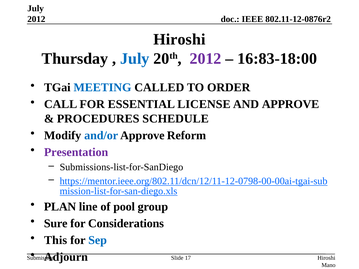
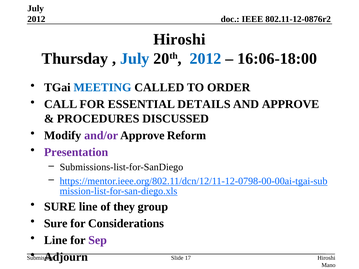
2012 colour: purple -> blue (206, 59)
16:83-18:00: 16:83-18:00 -> 16:06-18:00 (277, 59)
LICENSE: LICENSE -> DETAILS (204, 104)
SCHEDULE: SCHEDULE -> DISCUSSED (176, 119)
and/or colour: blue -> purple (101, 135)
PLAN: PLAN -> SURE (60, 207)
pool: pool -> they (124, 207)
This: This -> Line (56, 240)
Sep colour: blue -> purple (98, 240)
